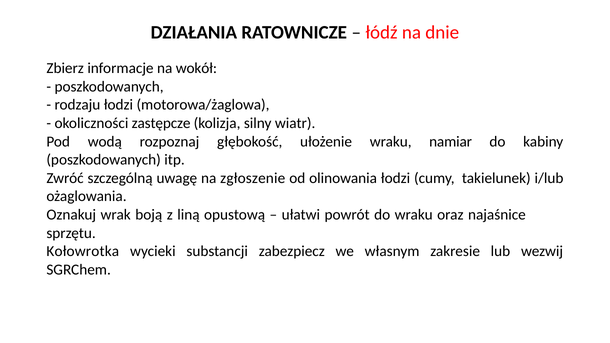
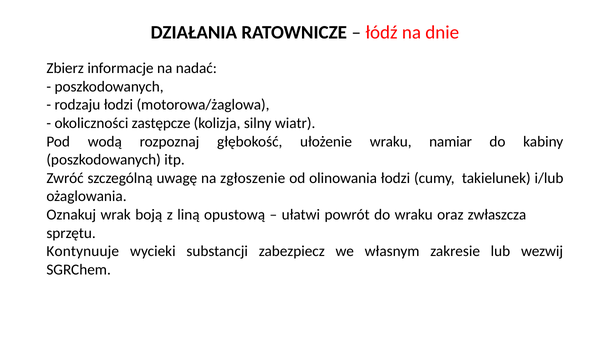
wokół: wokół -> nadać (196, 68)
najaśnice: najaśnice -> zwłaszcza (497, 215)
Kołowrotka: Kołowrotka -> Kontynuuje (83, 251)
